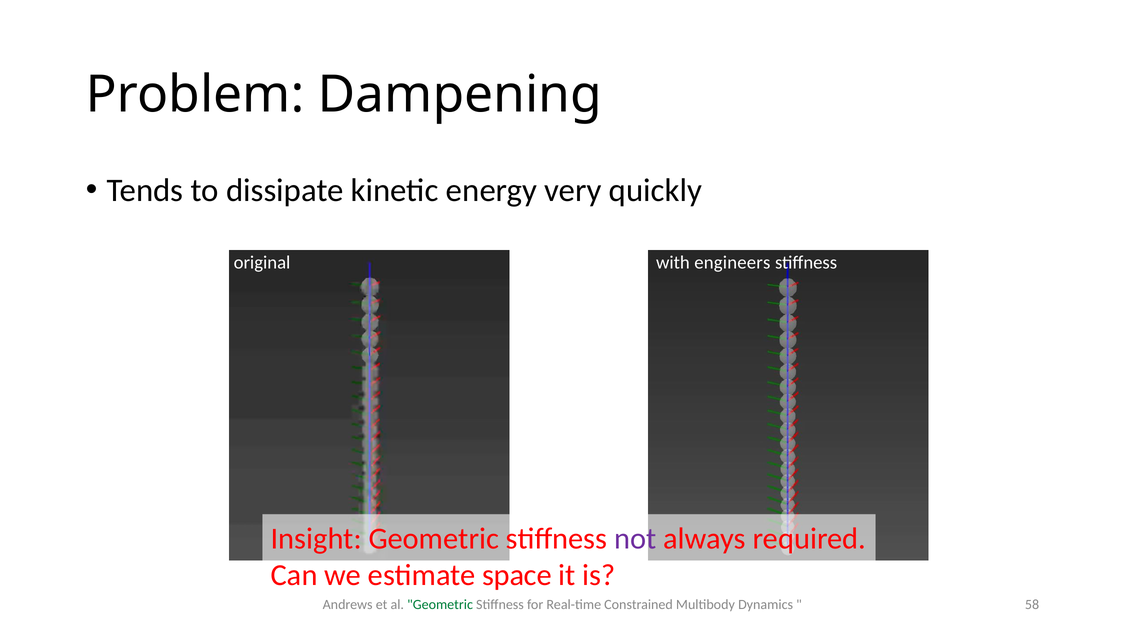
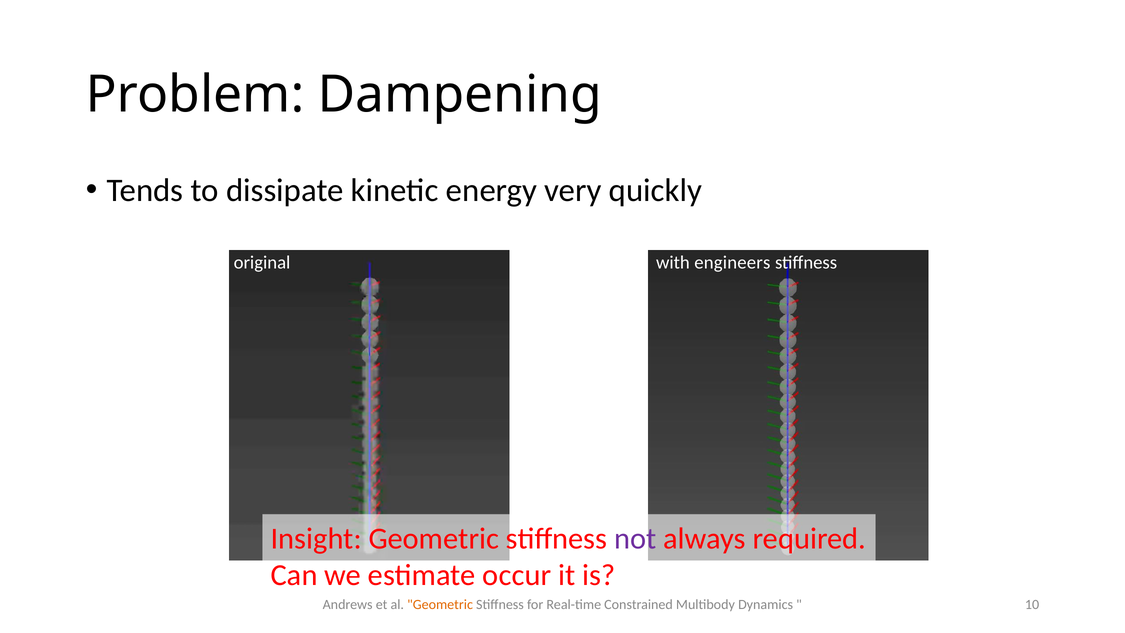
space: space -> occur (517, 575)
Geometric colour: green -> orange (440, 604)
58: 58 -> 10 (1032, 604)
